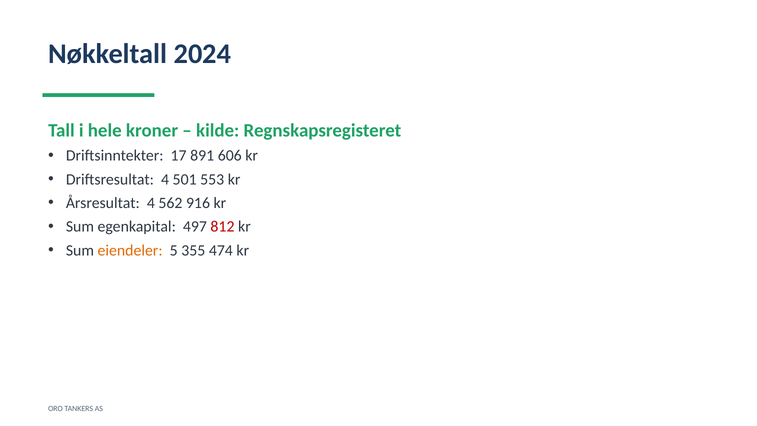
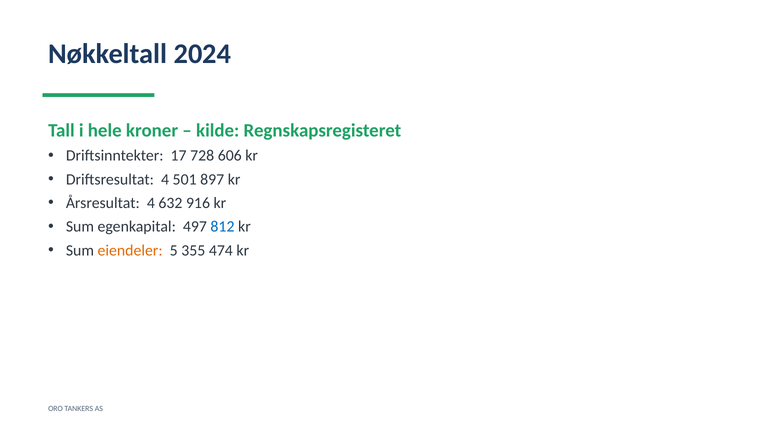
891: 891 -> 728 (202, 156)
553: 553 -> 897 (212, 179)
562: 562 -> 632 (170, 203)
812 colour: red -> blue (222, 227)
